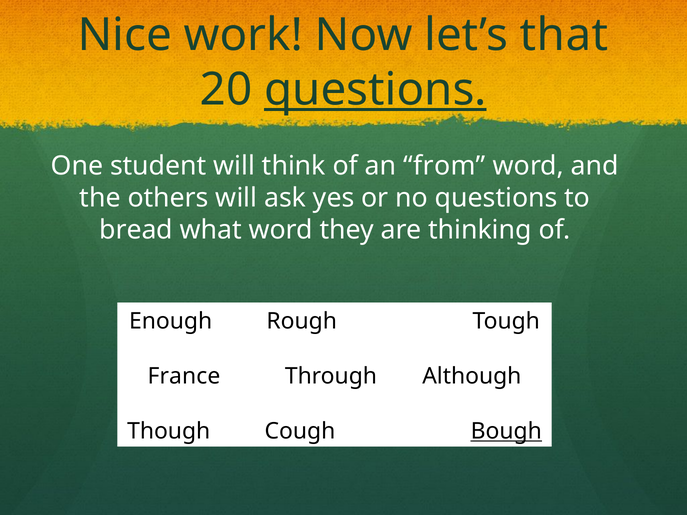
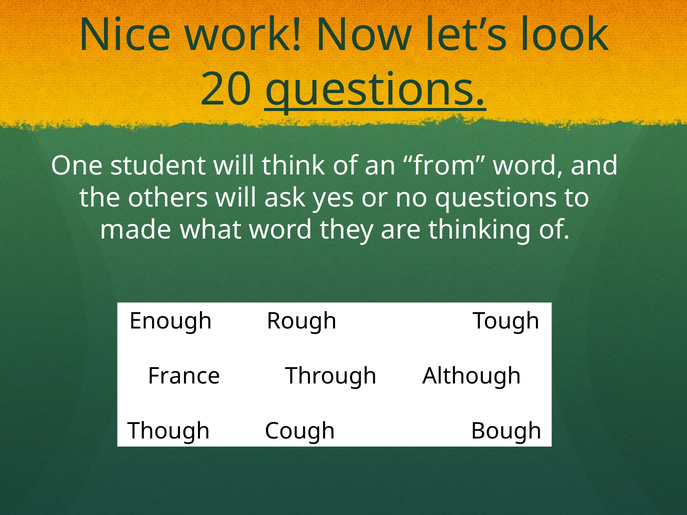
that: that -> look (565, 35)
bread: bread -> made (136, 230)
Bough underline: present -> none (506, 431)
